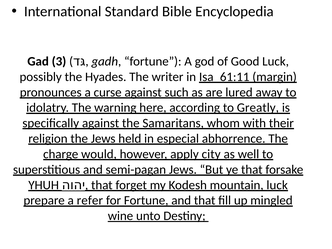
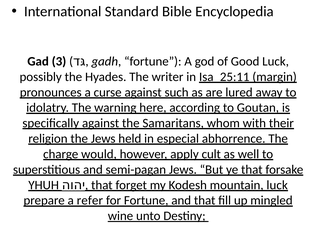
Isa_61:11: Isa_61:11 -> Isa_25:11 (224, 77)
Greatly: Greatly -> Goutan (258, 108)
city: city -> cult (211, 154)
